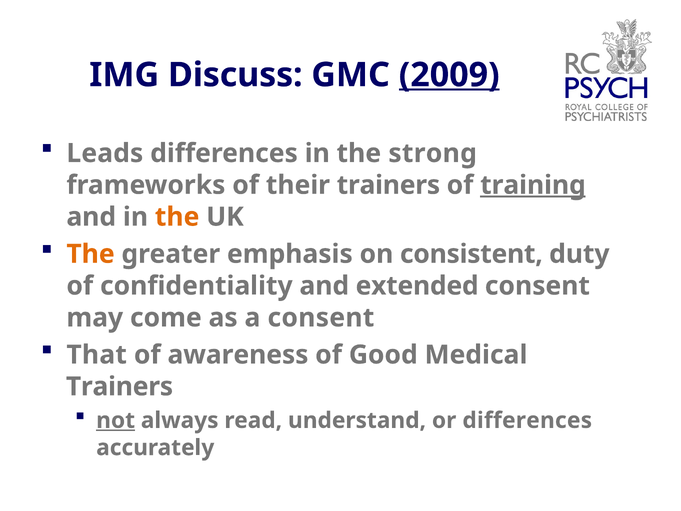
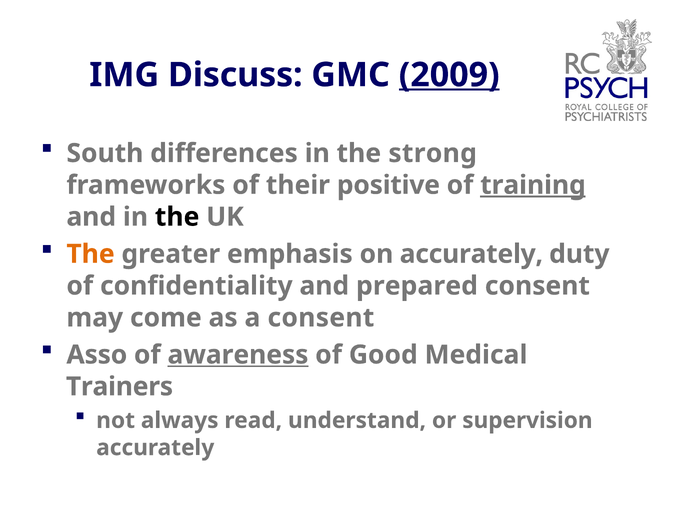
Leads: Leads -> South (105, 153)
their trainers: trainers -> positive (388, 185)
the colour: orange -> black (177, 217)
on consistent: consistent -> accurately (471, 254)
extended: extended -> prepared (417, 286)
That: That -> Asso (97, 355)
awareness underline: none -> present (238, 355)
not underline: present -> none (116, 420)
or differences: differences -> supervision (527, 420)
